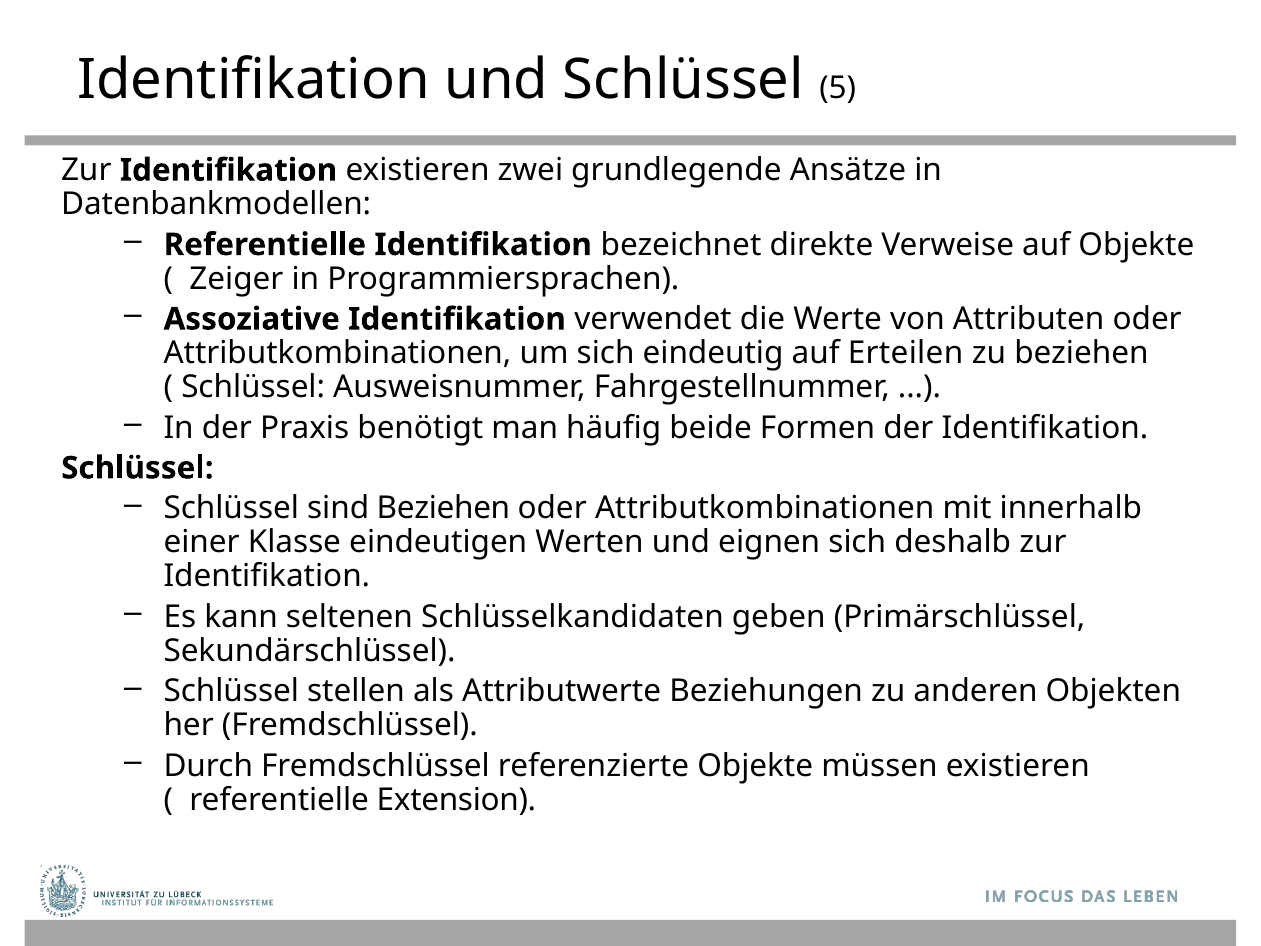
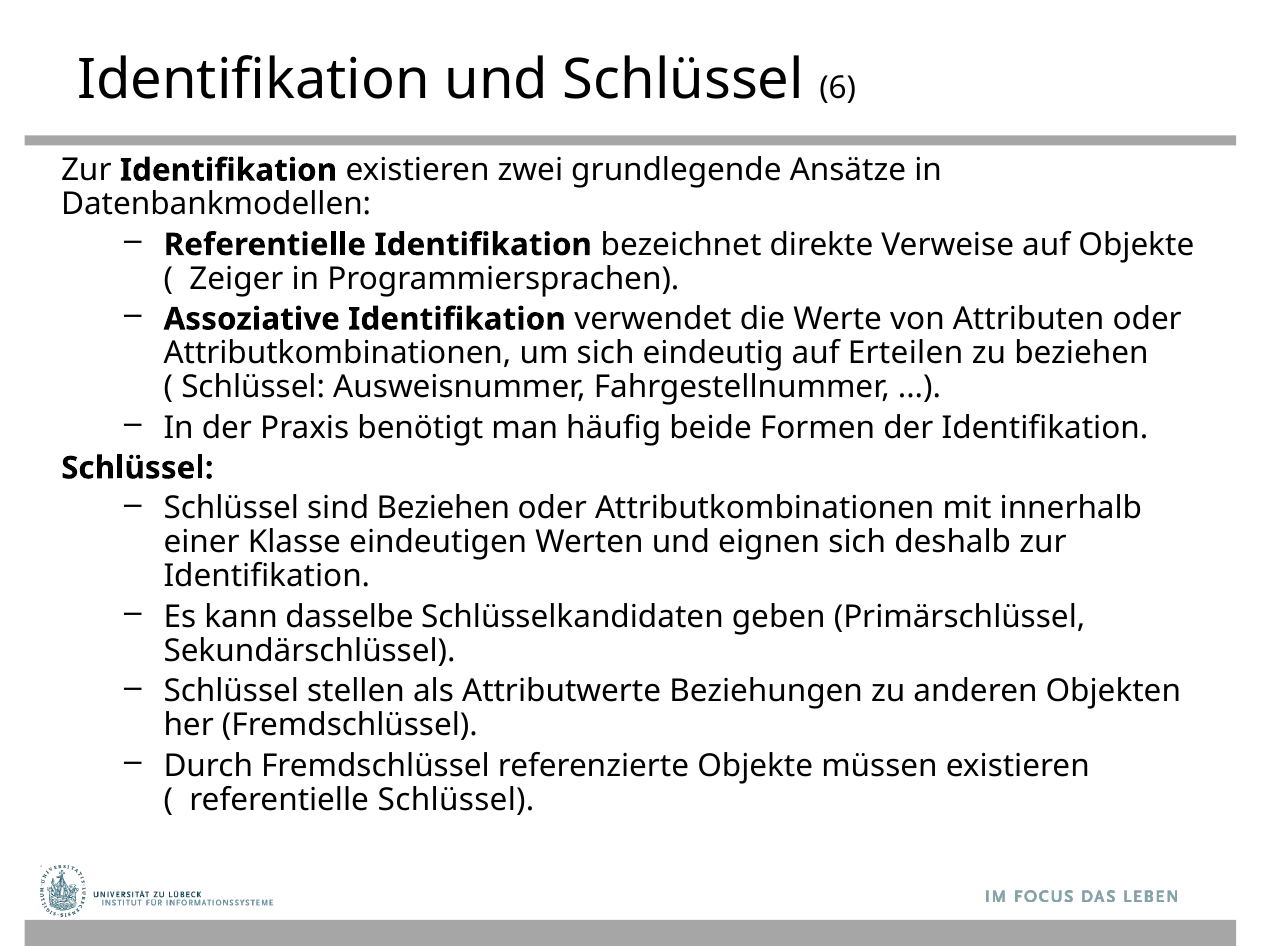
5: 5 -> 6 (838, 88)
seltenen: seltenen -> dasselbe (350, 617)
referentielle Extension: Extension -> Schlüssel (456, 800)
